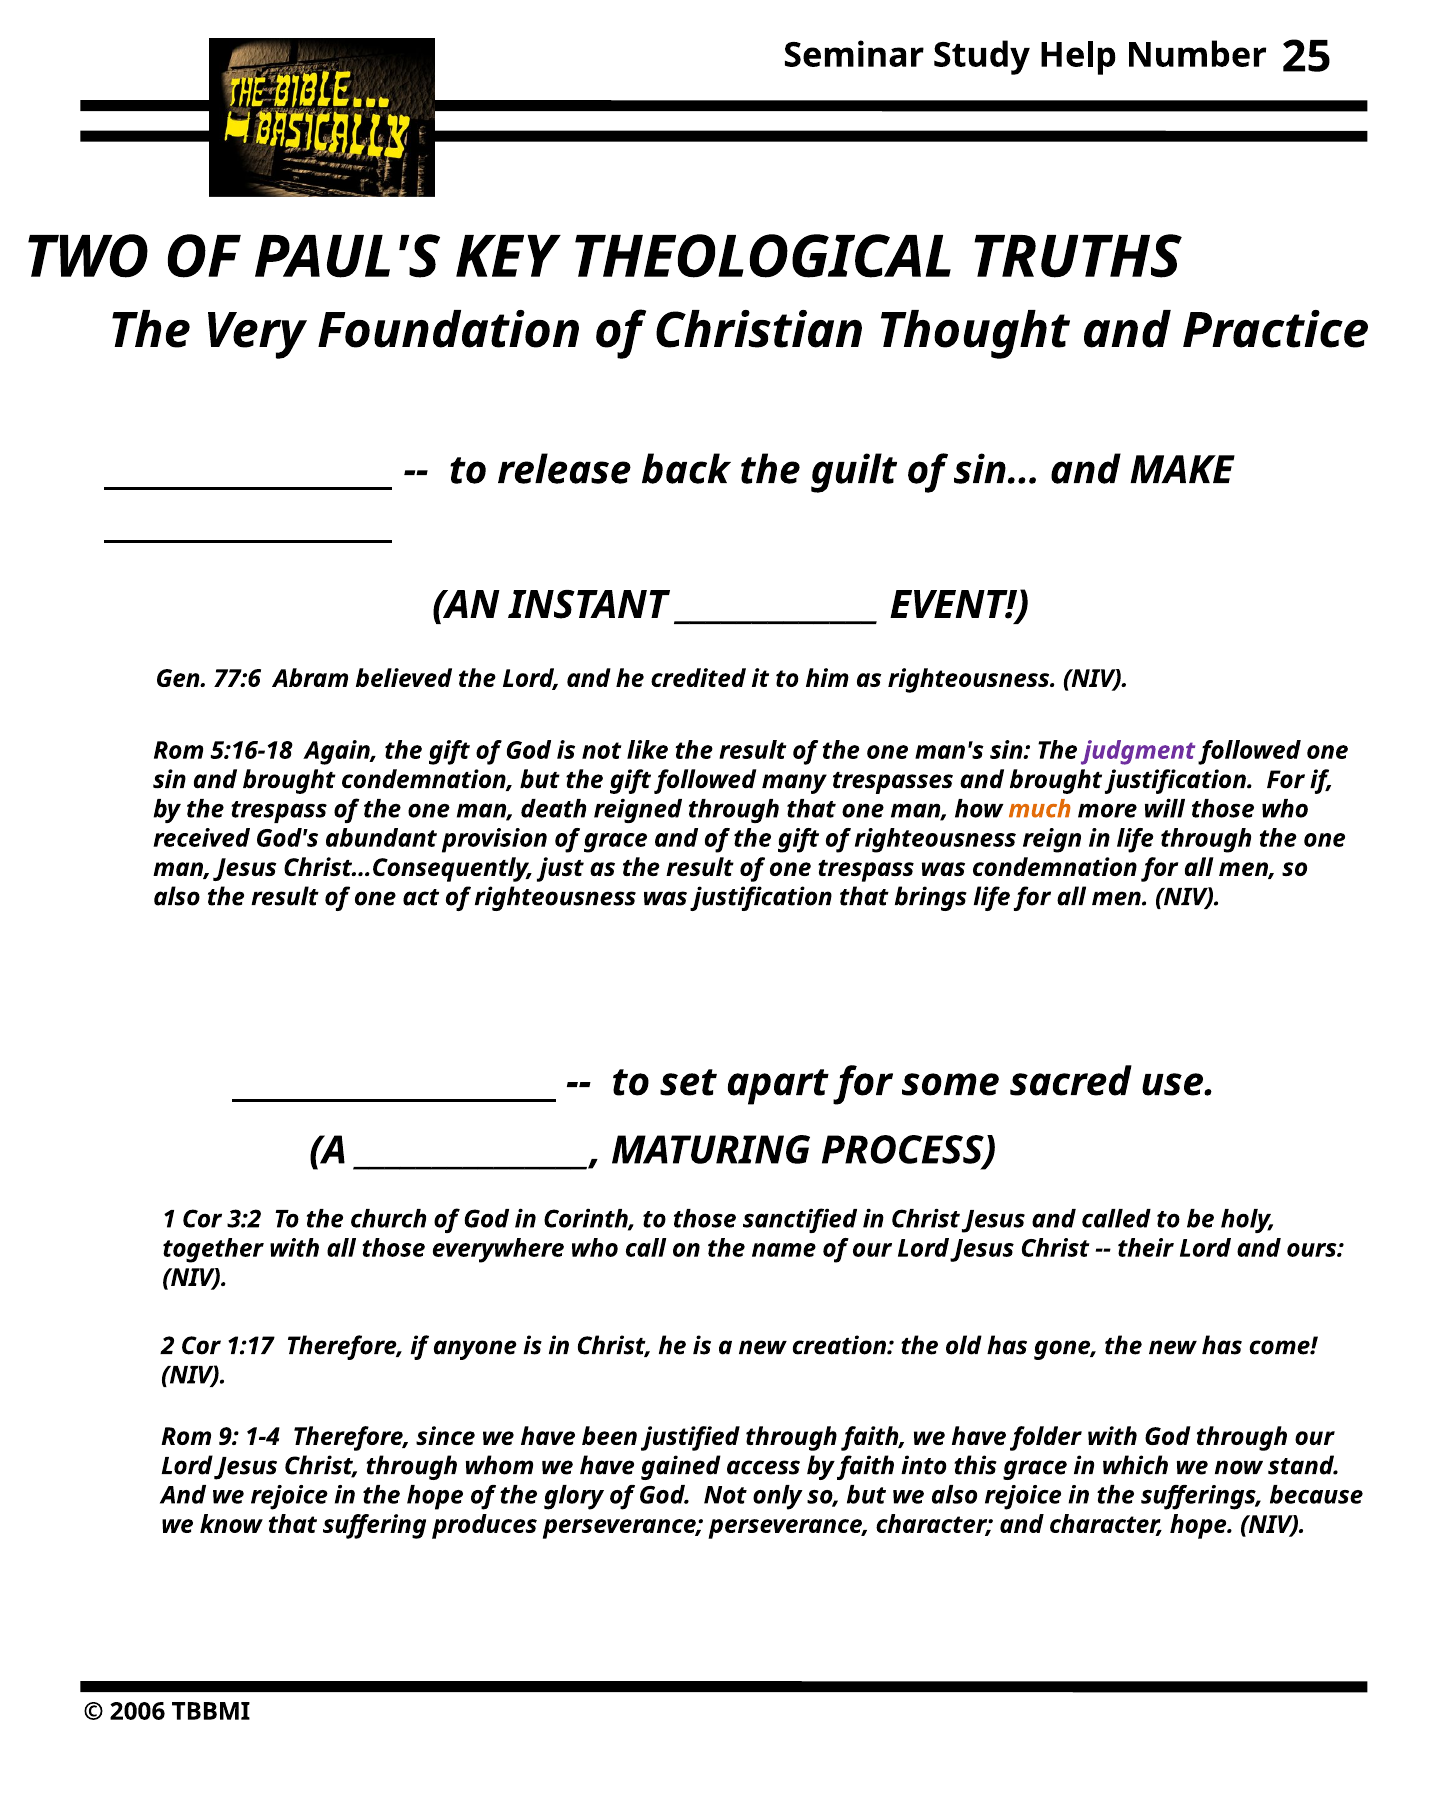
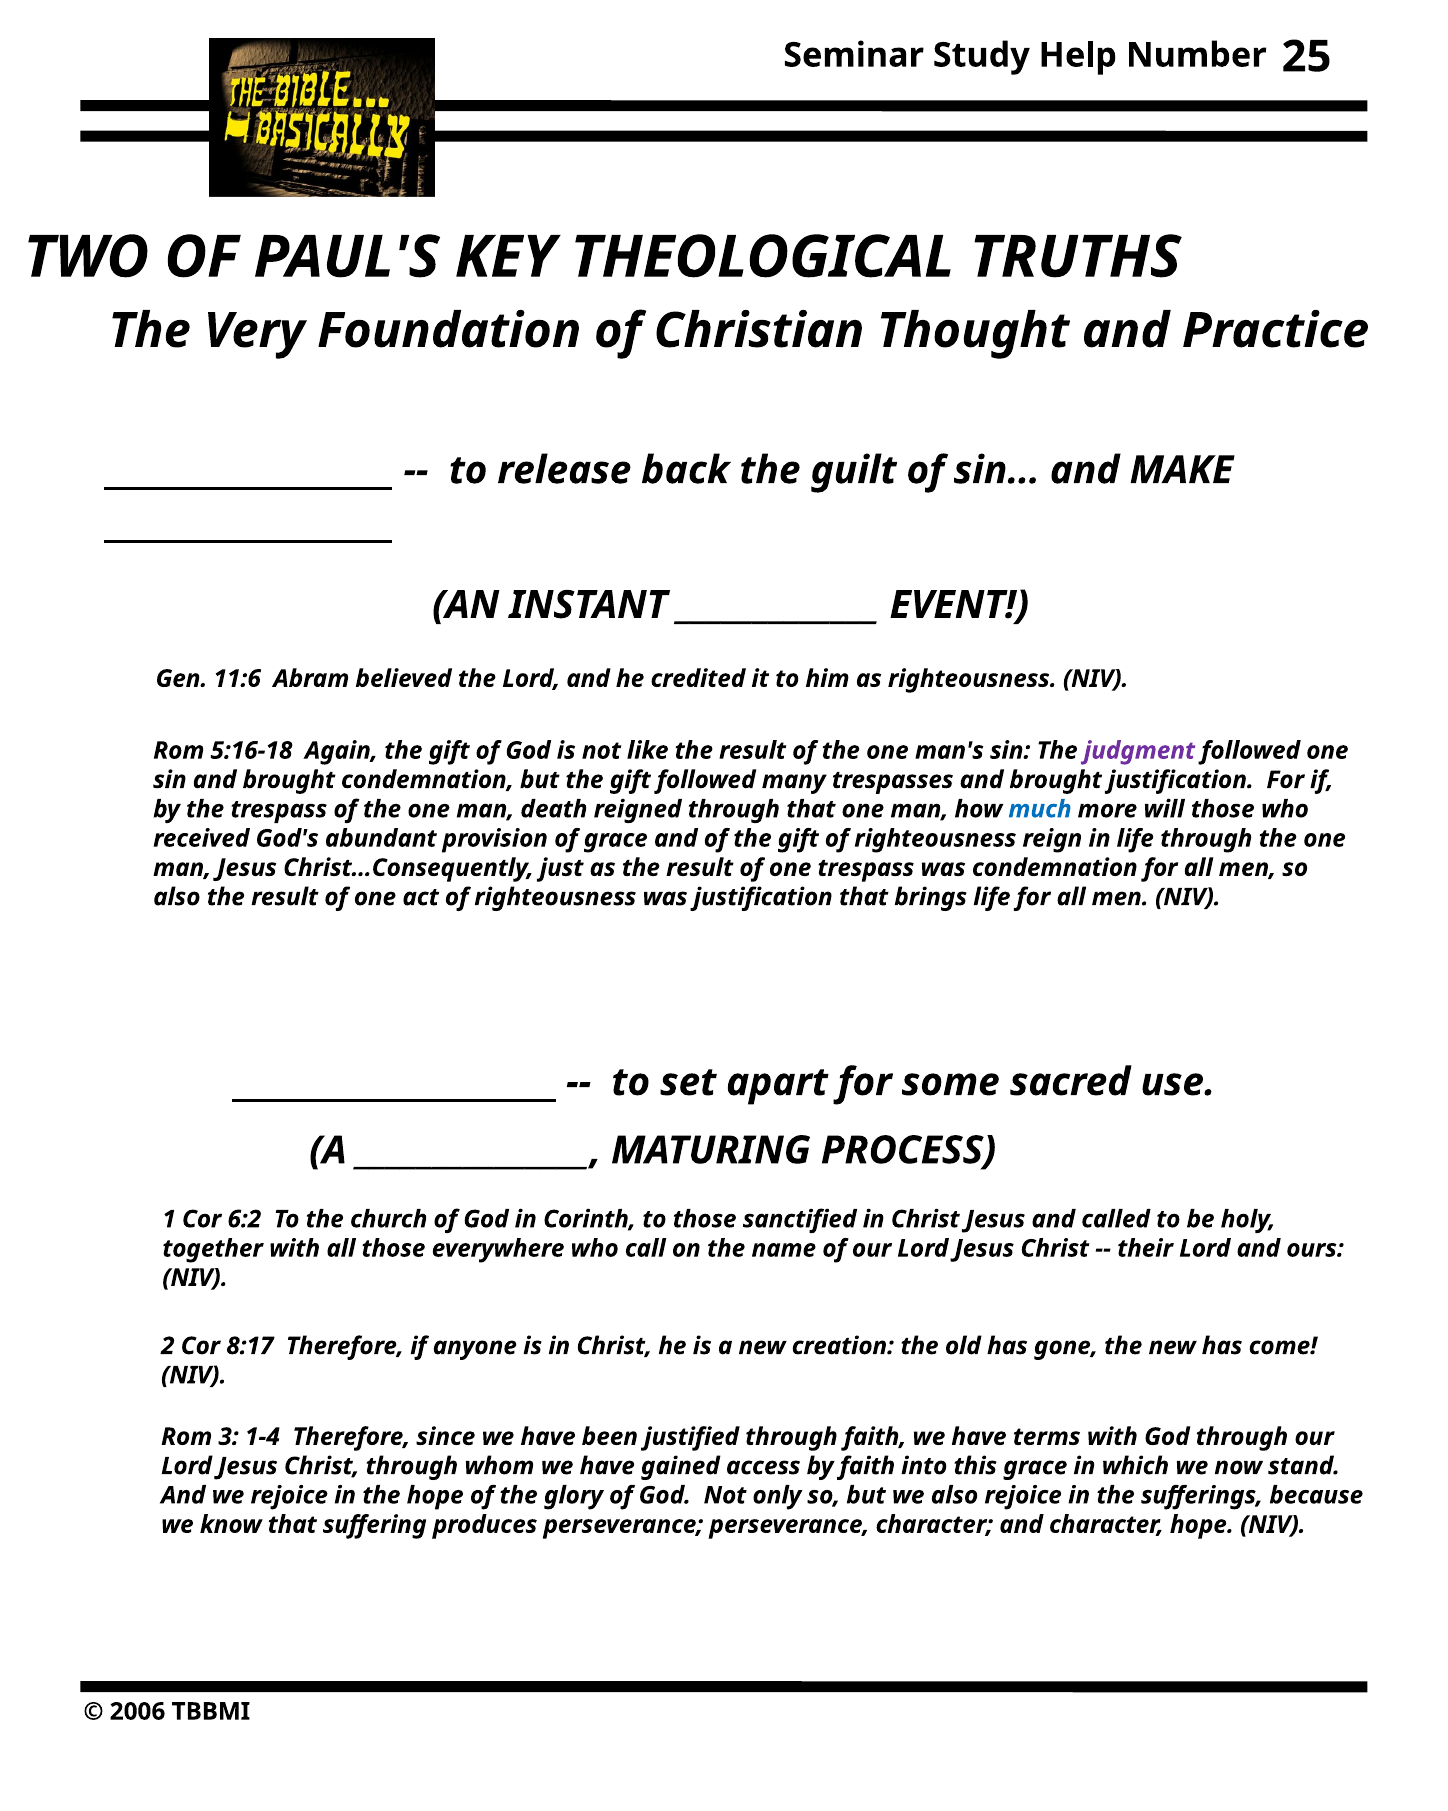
77:6: 77:6 -> 11:6 (237, 679)
much colour: orange -> blue (1040, 809)
3:2: 3:2 -> 6:2 (244, 1219)
1:17: 1:17 -> 8:17 (250, 1346)
9: 9 -> 3 (229, 1437)
folder: folder -> terms (1047, 1437)
